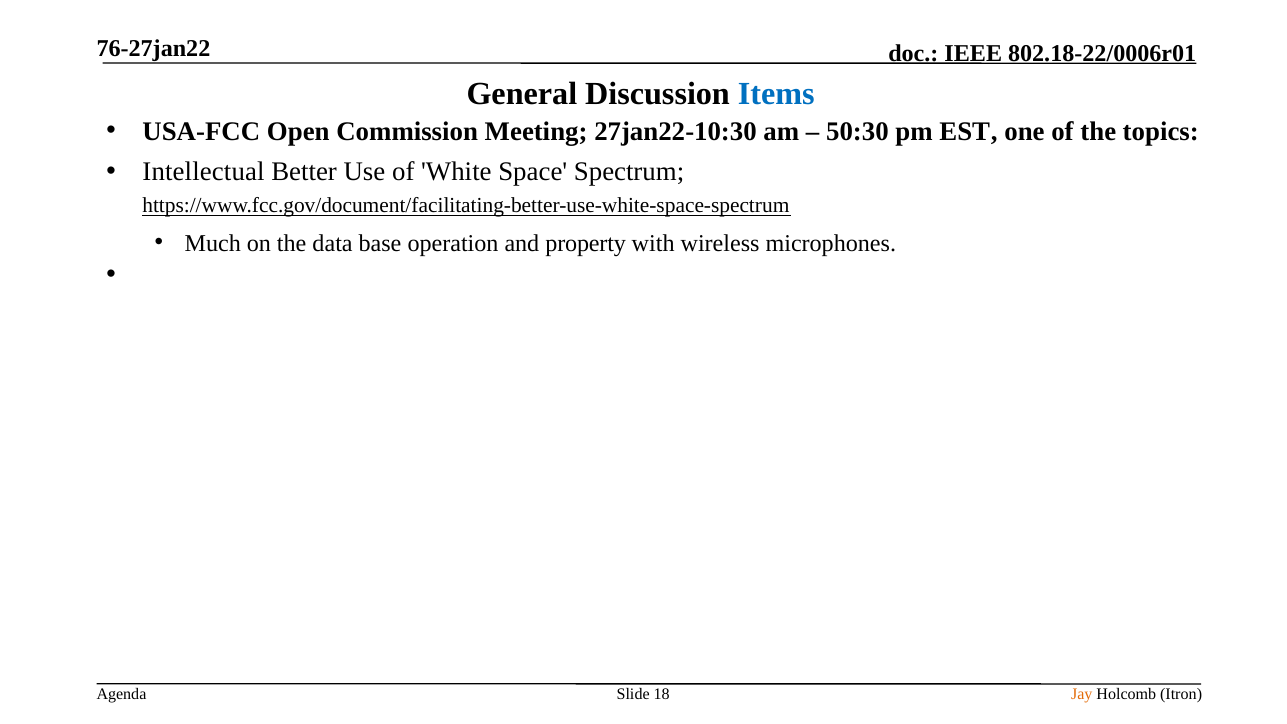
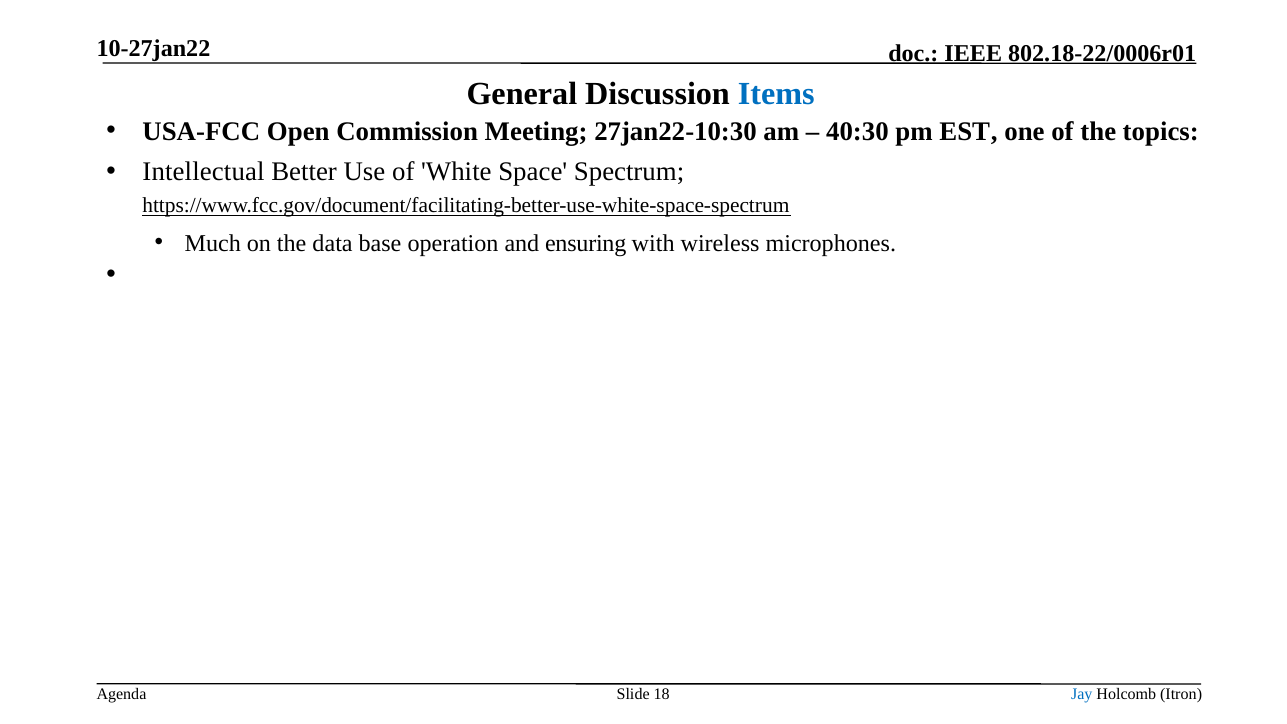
76-27jan22: 76-27jan22 -> 10-27jan22 (153, 48)
50:30: 50:30 -> 40:30 (857, 132)
property: property -> ensuring (586, 244)
Jay colour: orange -> blue (1082, 694)
